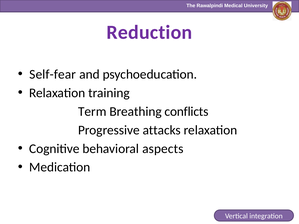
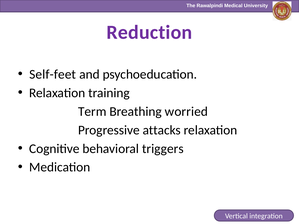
Self-fear: Self-fear -> Self-feet (53, 74)
conflicts: conflicts -> worried (186, 112)
aspects: aspects -> triggers (163, 149)
